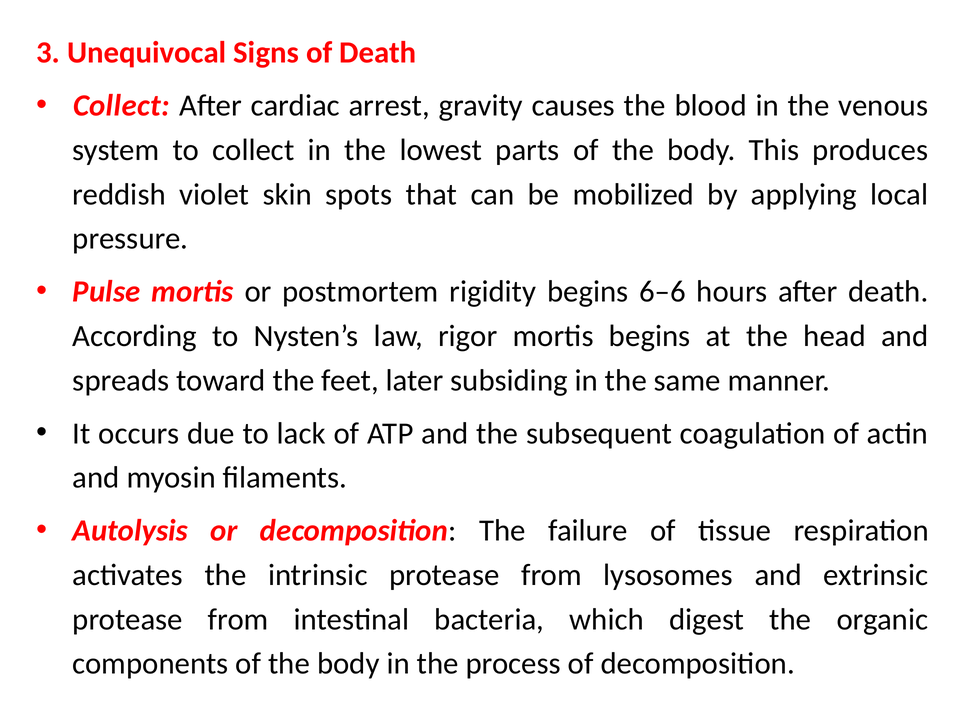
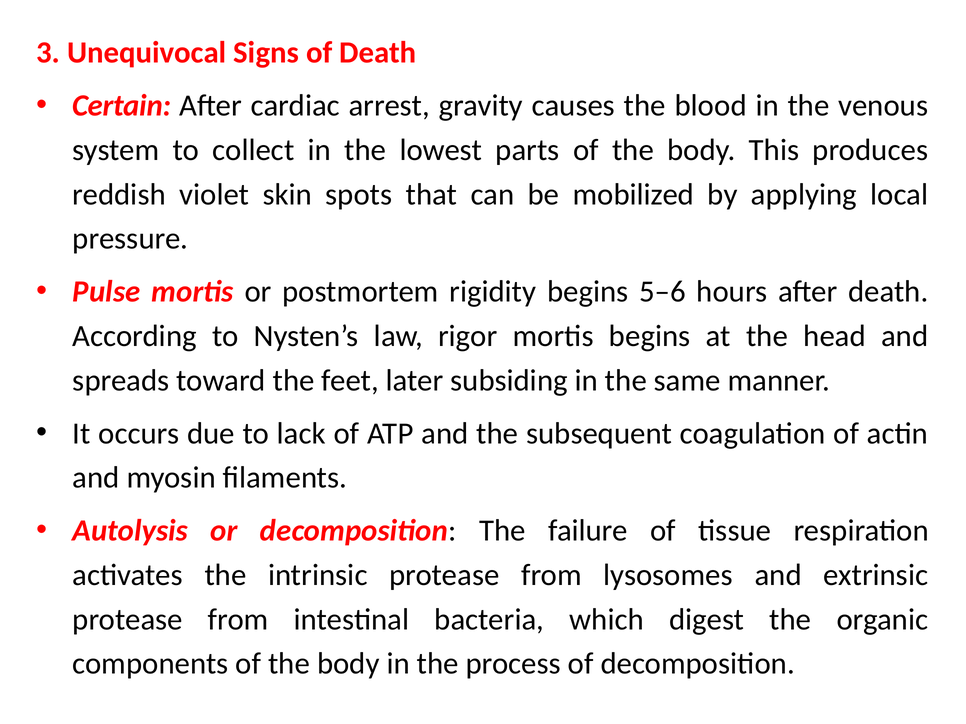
Collect: Collect -> Certain (122, 106)
6–6: 6–6 -> 5–6 (662, 292)
